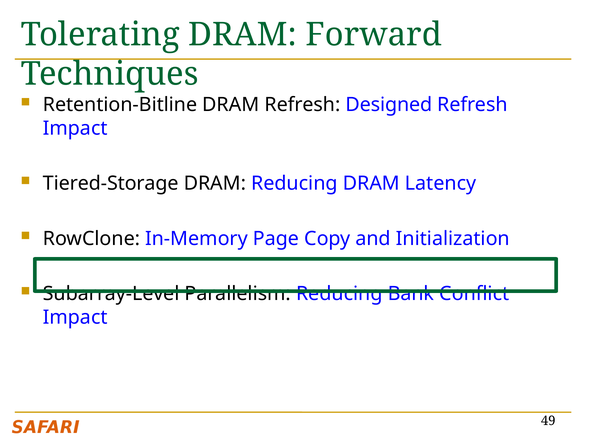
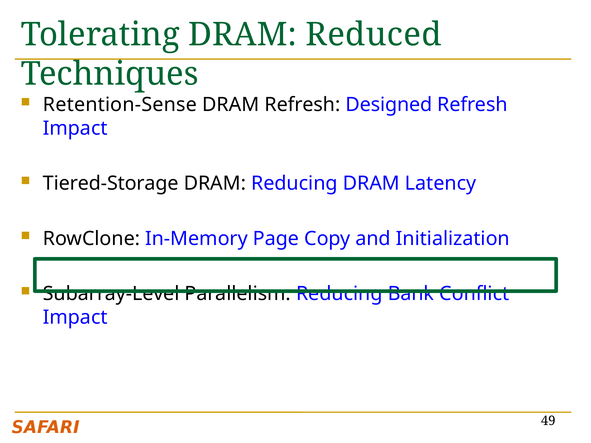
Forward: Forward -> Reduced (374, 35)
Retention-Bitline: Retention-Bitline -> Retention-Sense (120, 105)
